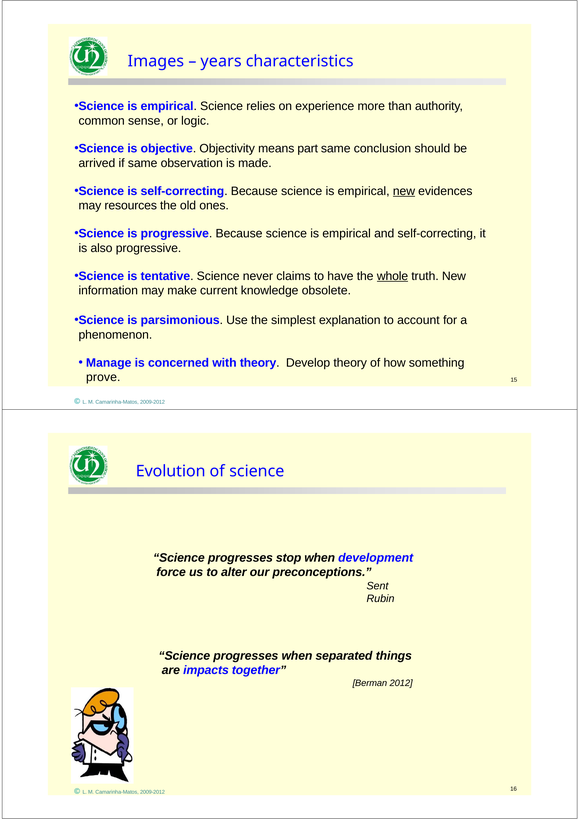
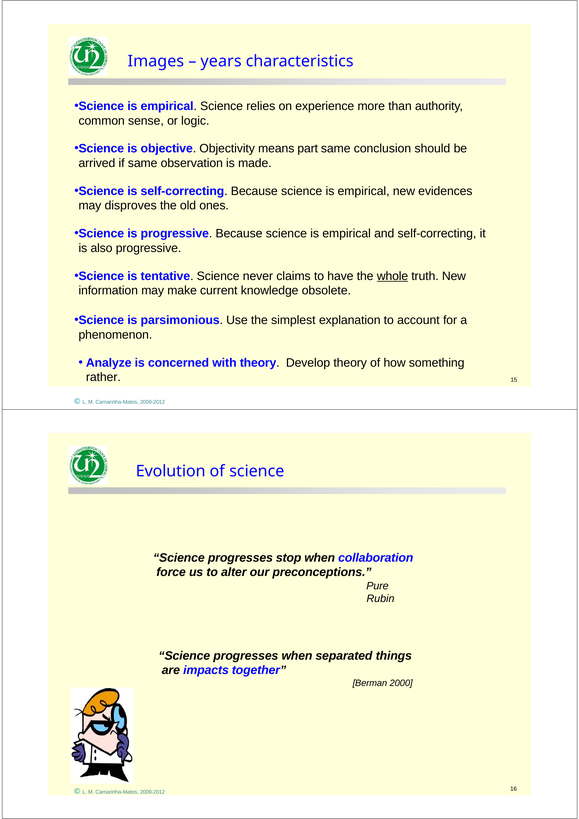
new underline: present -> none (404, 191)
resources: resources -> disproves (131, 206)
Manage: Manage -> Analyze (109, 363)
prove: prove -> rather (103, 377)
development: development -> collaboration (376, 558)
Sent: Sent -> Pure (378, 586)
2012: 2012 -> 2000 (401, 683)
